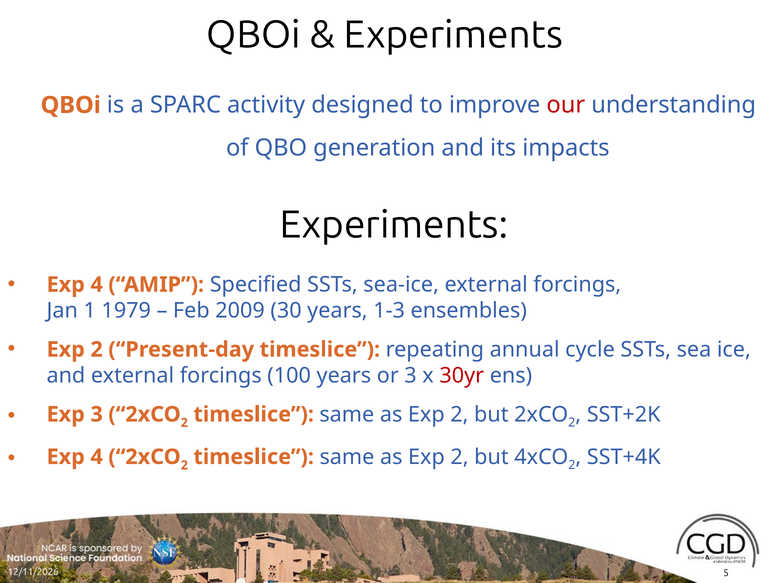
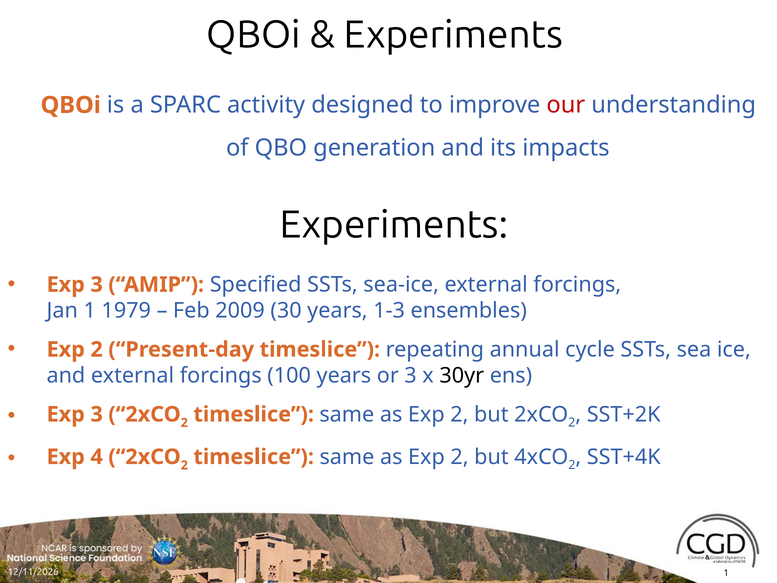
4: 4 -> 3 (97, 285)
30yr colour: red -> black (462, 375)
5: 5 -> 1 (726, 573)
